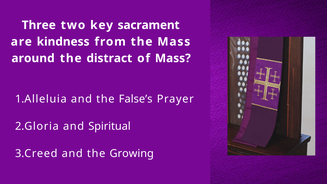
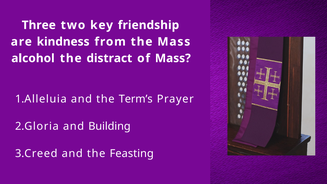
sacrament: sacrament -> friendship (149, 25)
around: around -> alcohol (33, 58)
False’s: False’s -> Term’s (136, 99)
Spiritual: Spiritual -> Building (109, 126)
Growing: Growing -> Feasting (132, 153)
